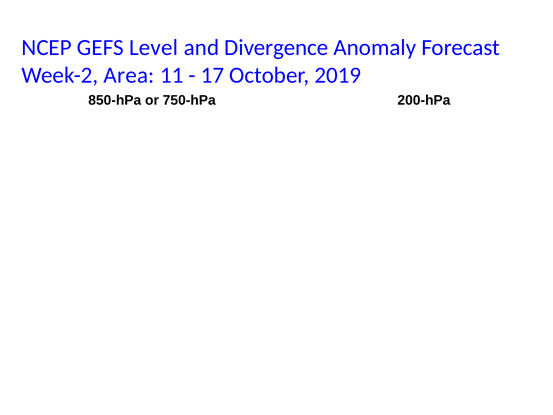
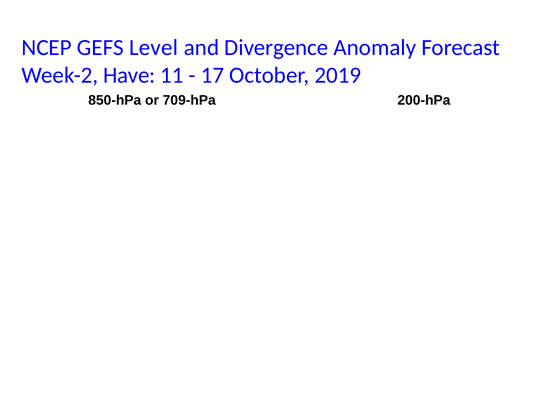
Area: Area -> Have (129, 75)
750-hPa: 750-hPa -> 709-hPa (189, 100)
